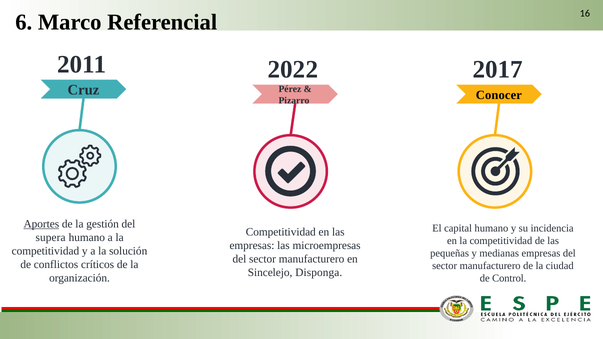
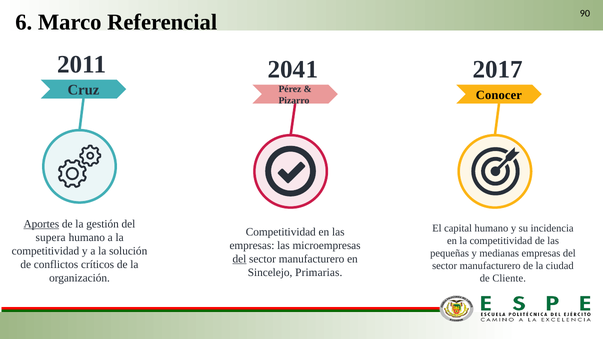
16: 16 -> 90 (585, 14)
2022: 2022 -> 2041 (293, 70)
del underline: none -> present (239, 259)
Disponga: Disponga -> Primarias (319, 273)
Control: Control -> Cliente (509, 279)
